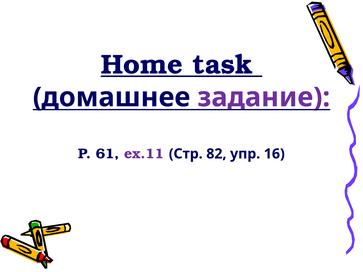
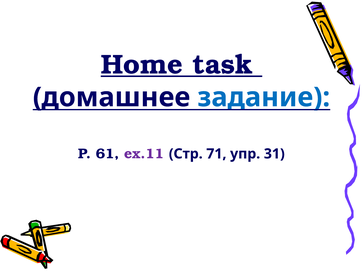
задание colour: purple -> blue (264, 97)
82: 82 -> 71 (216, 154)
16: 16 -> 31 (274, 154)
